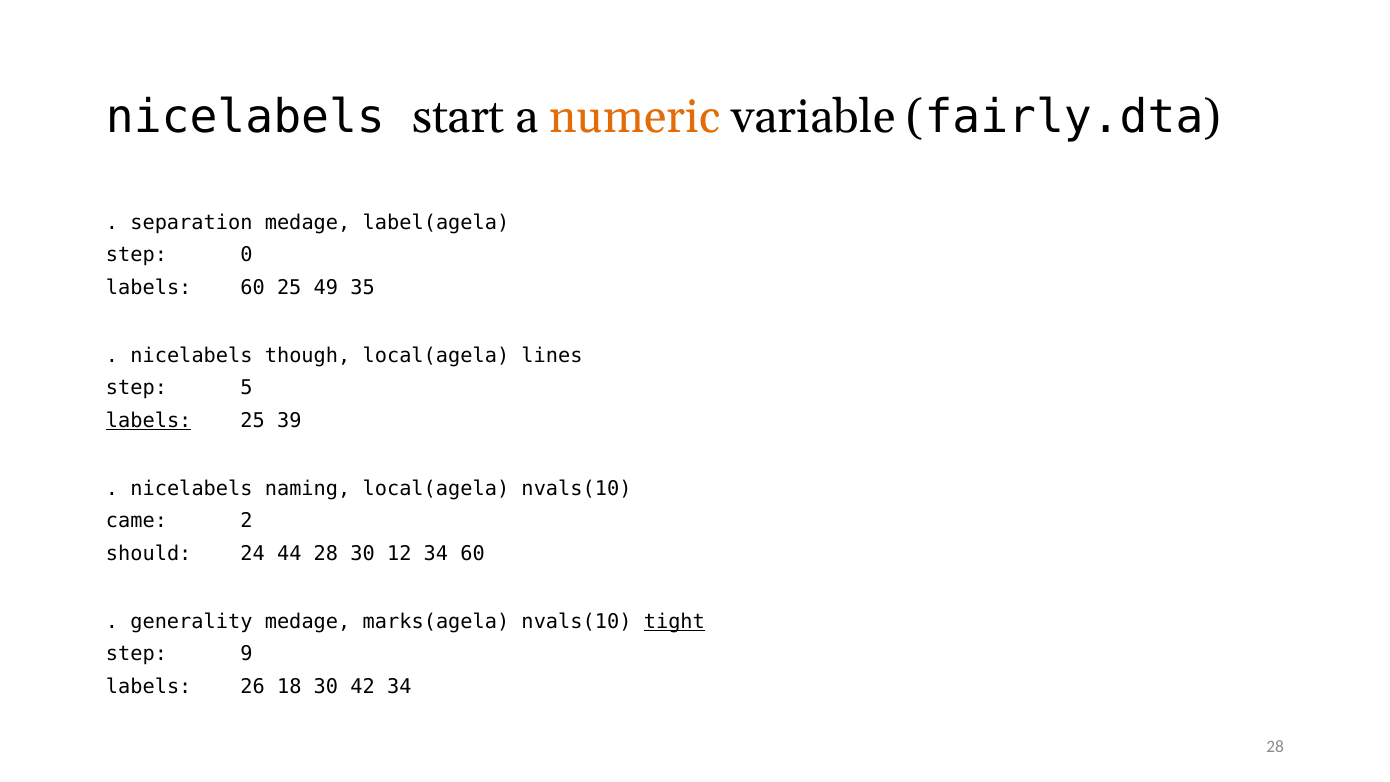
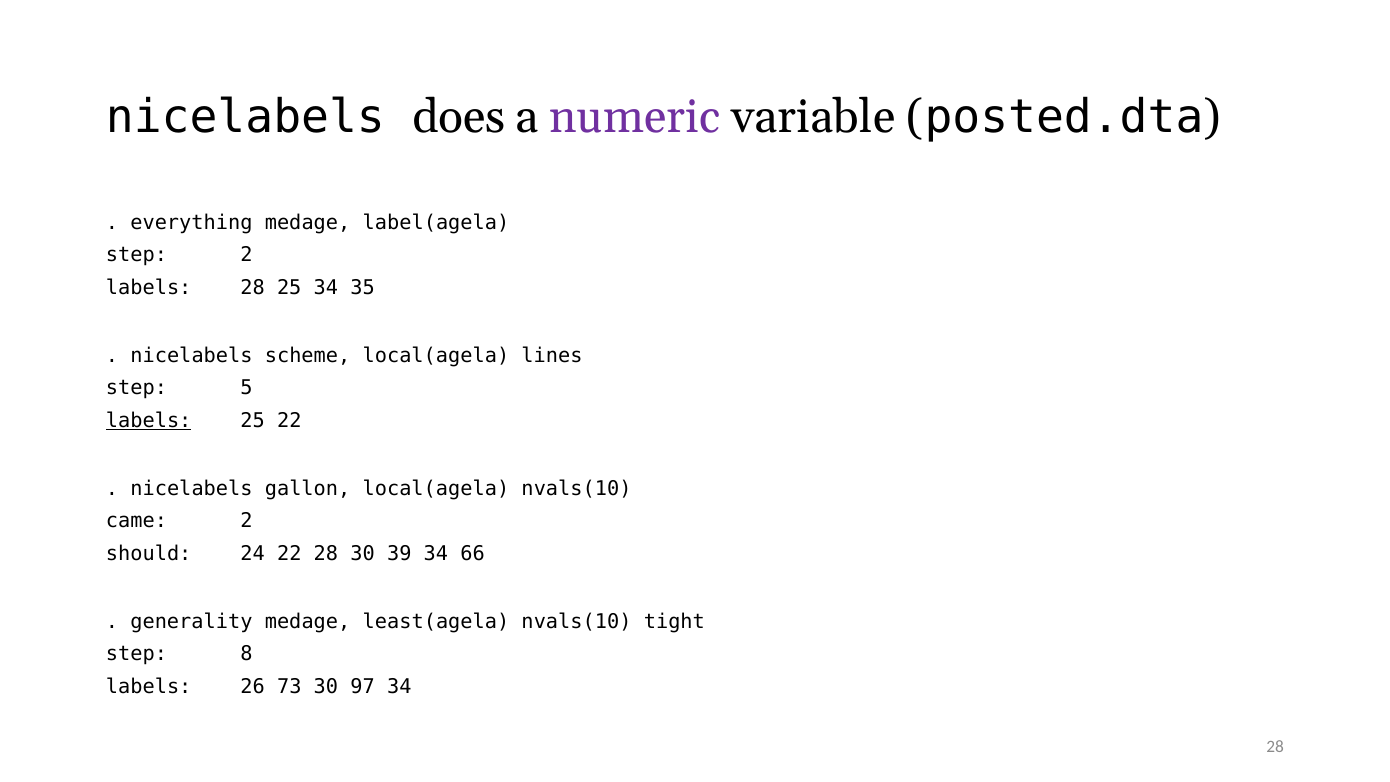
start: start -> does (459, 117)
numeric colour: orange -> purple (635, 117)
fairly.dta: fairly.dta -> posted.dta (1064, 117)
separation: separation -> everything (191, 222)
step 0: 0 -> 2 (246, 255)
labels 60: 60 -> 28 (253, 288)
25 49: 49 -> 34 (326, 288)
though: though -> scheme (308, 355)
25 39: 39 -> 22 (289, 421)
naming: naming -> gallon (308, 488)
24 44: 44 -> 22 (289, 554)
12: 12 -> 39 (399, 554)
34 60: 60 -> 66 (473, 554)
marks(agela: marks(agela -> least(agela (436, 621)
tight underline: present -> none (674, 621)
9: 9 -> 8 (246, 654)
18: 18 -> 73 (289, 687)
42: 42 -> 97 (363, 687)
